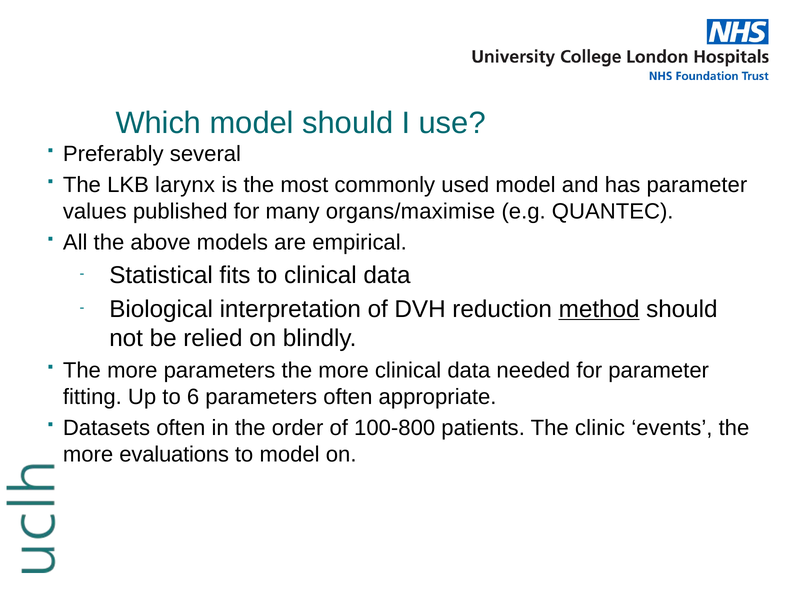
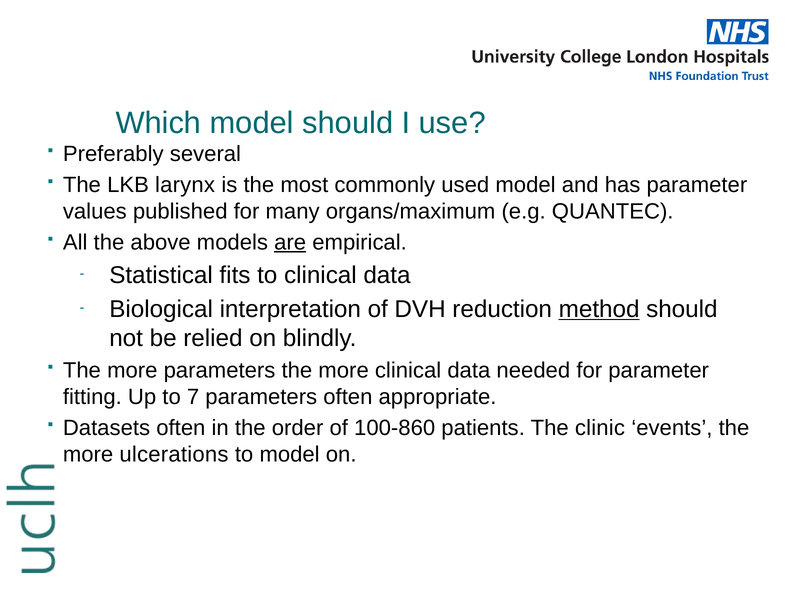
organs/maximise: organs/maximise -> organs/maximum (411, 211)
are underline: none -> present (290, 242)
6: 6 -> 7 (193, 397)
100-800: 100-800 -> 100-860 (395, 428)
evaluations: evaluations -> ulcerations (174, 454)
